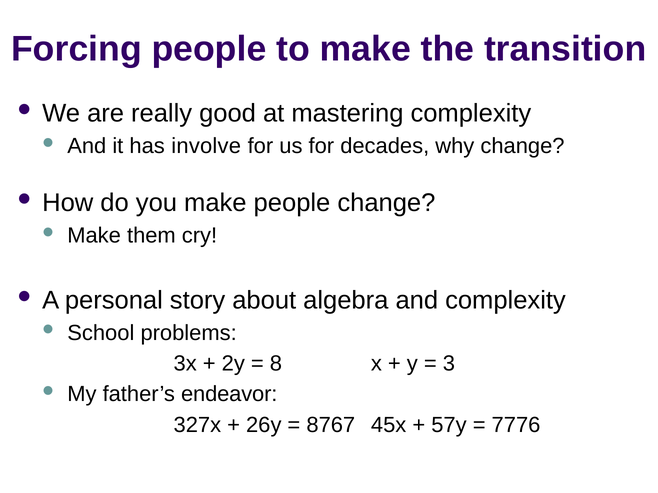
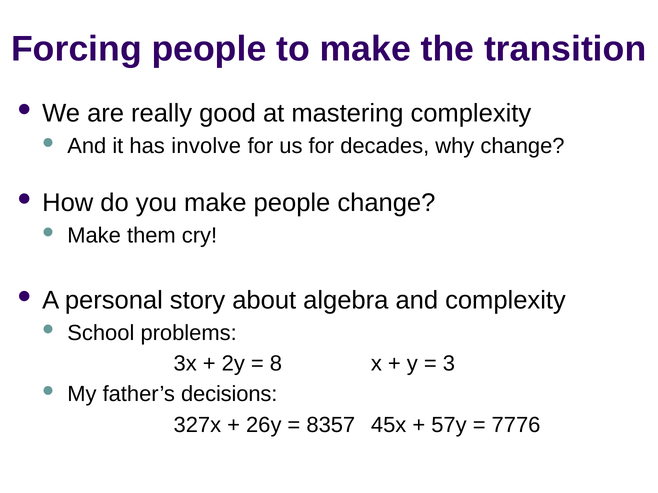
endeavor: endeavor -> decisions (229, 395)
8767: 8767 -> 8357 (331, 425)
